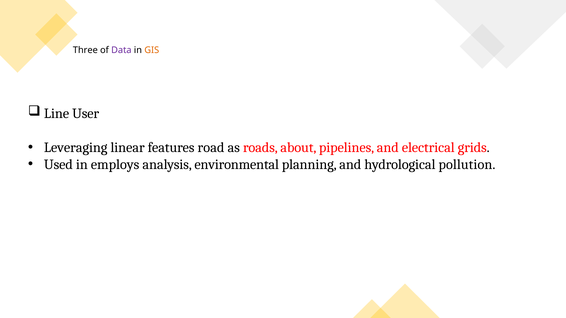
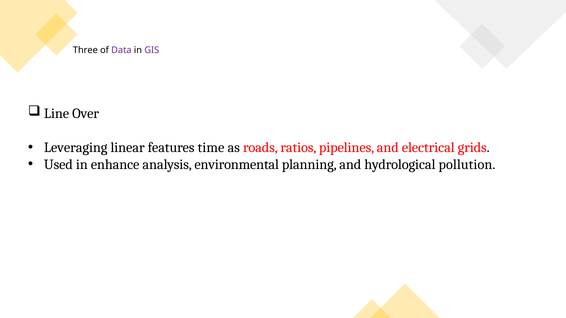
GIS colour: orange -> purple (152, 50)
User: User -> Over (86, 114)
road: road -> time (211, 148)
about: about -> ratios (298, 148)
employs: employs -> enhance (115, 165)
